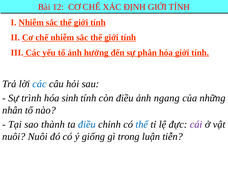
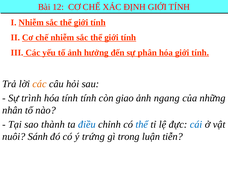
các colour: blue -> orange (39, 84)
hóa sinh: sinh -> tính (70, 98)
còn điều: điều -> giao (125, 98)
cái colour: purple -> blue (196, 124)
nuôi Nuôi: Nuôi -> Sánh (38, 137)
giống: giống -> trứng (93, 137)
